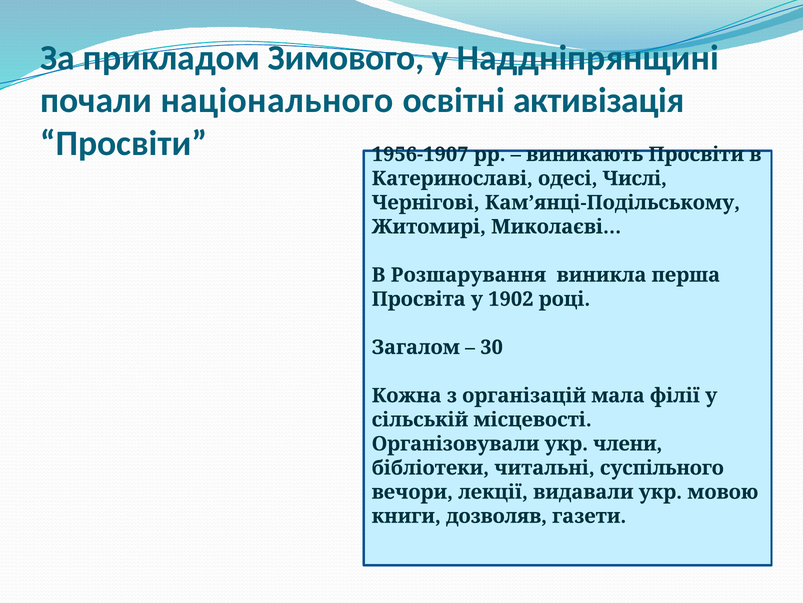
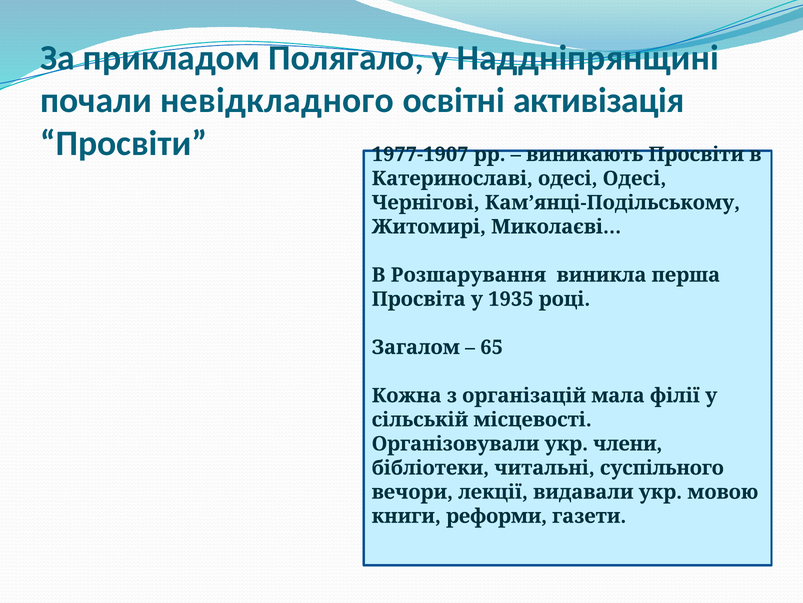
Зимового: Зимового -> Полягало (346, 58)
національного: національного -> невідкладного (277, 100)
1956-1907: 1956-1907 -> 1977-1907 (420, 154)
одесі Числі: Числі -> Одесі (635, 178)
1902: 1902 -> 1935 (511, 299)
30: 30 -> 65 (492, 347)
дозволяв: дозволяв -> реформи (497, 516)
